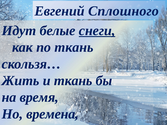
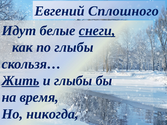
по ткань: ткань -> глыбы (74, 47)
Жить underline: none -> present (20, 81)
и ткань: ткань -> глыбы (73, 81)
времена: времена -> никогда (52, 114)
